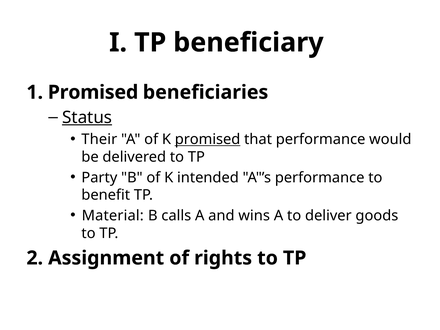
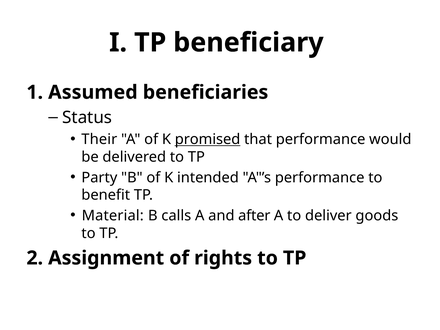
1 Promised: Promised -> Assumed (93, 92)
Status underline: present -> none (87, 118)
wins: wins -> after (254, 216)
